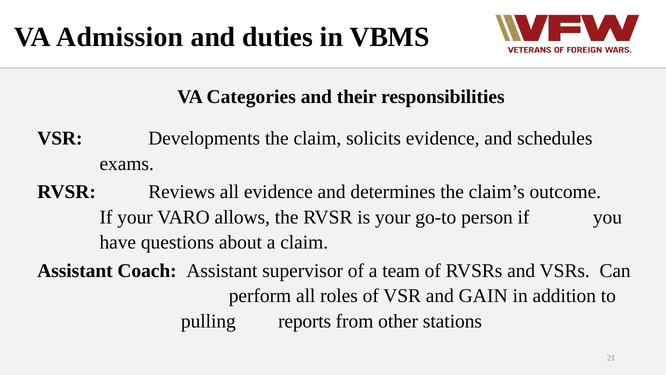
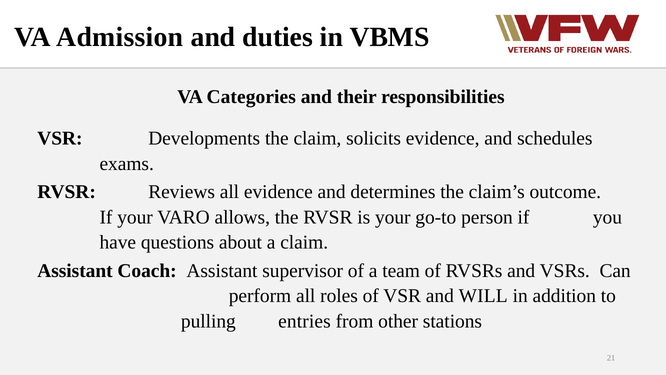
GAIN: GAIN -> WILL (483, 296)
reports: reports -> entries (304, 321)
